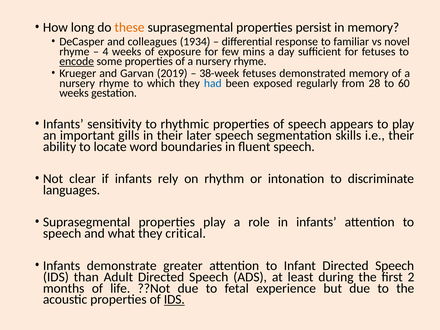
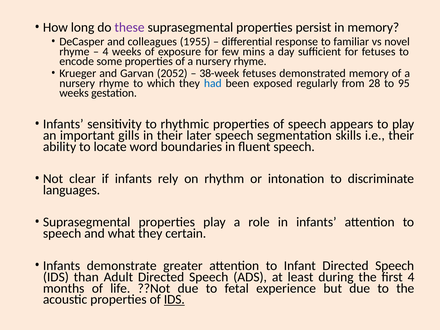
these colour: orange -> purple (130, 27)
1934: 1934 -> 1955 (195, 42)
encode underline: present -> none (77, 61)
2019: 2019 -> 2052 (172, 73)
60: 60 -> 95 (404, 83)
critical: critical -> certain (186, 234)
first 2: 2 -> 4 (411, 277)
